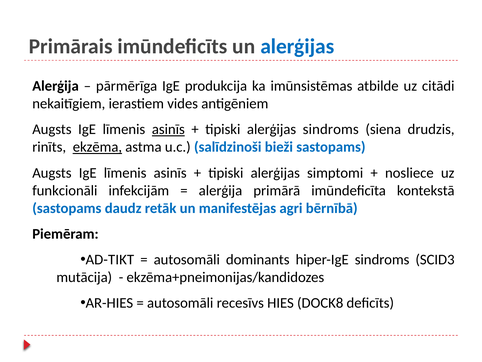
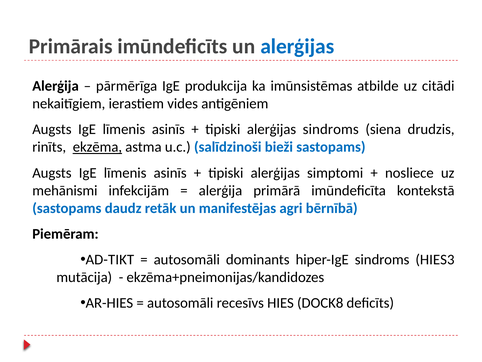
asinīs underline: present -> none (168, 129)
funkcionāli: funkcionāli -> mehānismi (65, 190)
SCID3: SCID3 -> HIES3 (435, 259)
